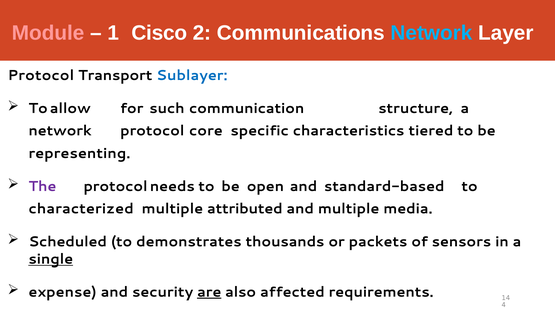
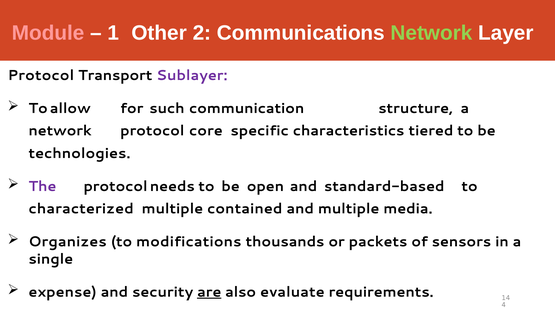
Cisco: Cisco -> Other (159, 33)
Network colour: light blue -> light green (431, 33)
Sublayer colour: blue -> purple (192, 75)
representing: representing -> technologies (79, 153)
attributed: attributed -> contained (245, 209)
Scheduled: Scheduled -> Organizes (68, 242)
demonstrates: demonstrates -> modifications (189, 242)
single underline: present -> none (51, 259)
affected: affected -> evaluate (292, 292)
